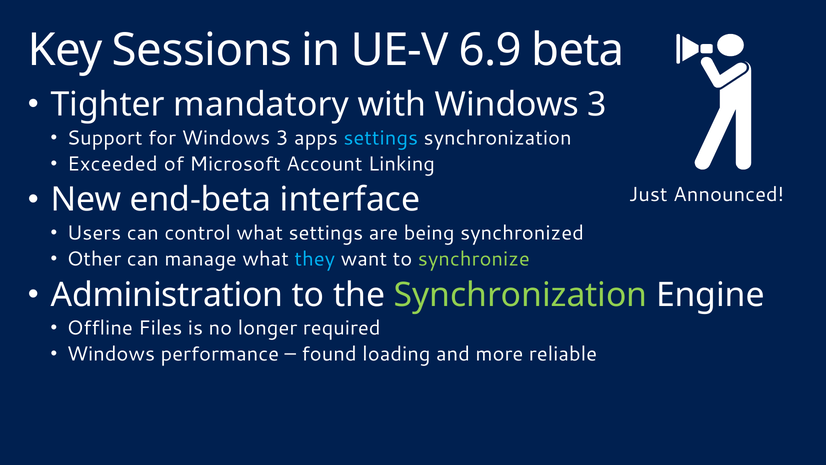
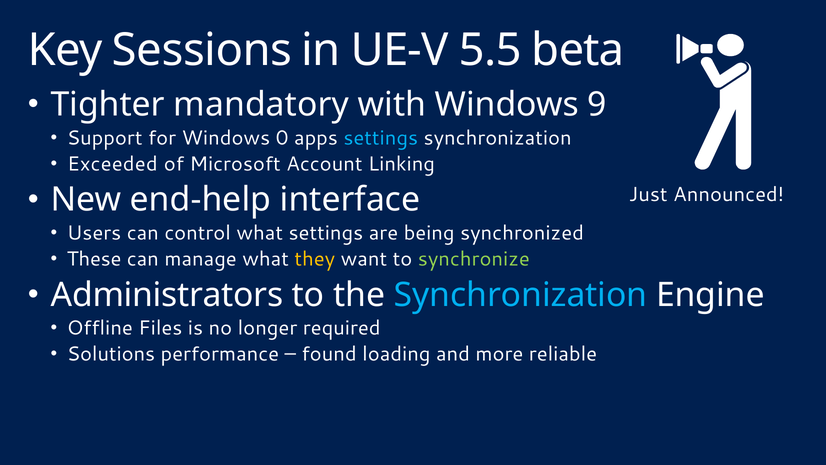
6.9: 6.9 -> 5.5 (490, 50)
with Windows 3: 3 -> 9 (597, 105)
for Windows 3: 3 -> 0 (282, 138)
end-beta: end-beta -> end-help (200, 200)
Other: Other -> These (94, 259)
they colour: light blue -> yellow (315, 259)
Administration: Administration -> Administrators (167, 295)
Synchronization colour: light green -> light blue (521, 295)
Windows: Windows -> Solutions (111, 354)
